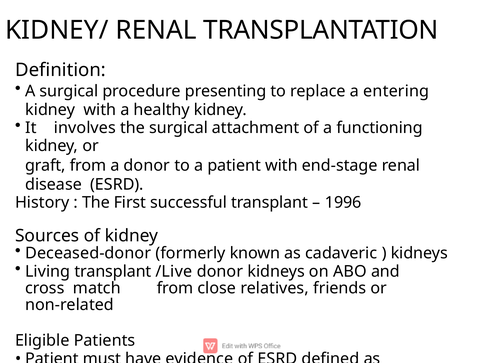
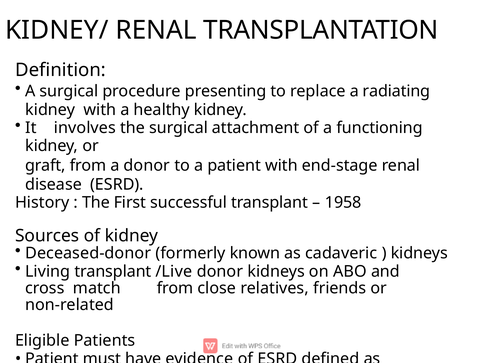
entering: entering -> radiating (396, 91)
1996: 1996 -> 1958 (343, 202)
